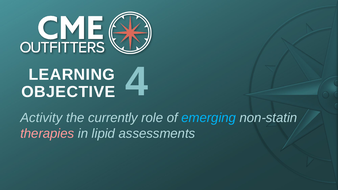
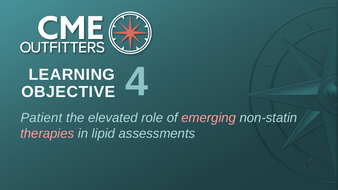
Activity: Activity -> Patient (41, 118)
currently: currently -> elevated (113, 118)
emerging colour: light blue -> pink (209, 118)
